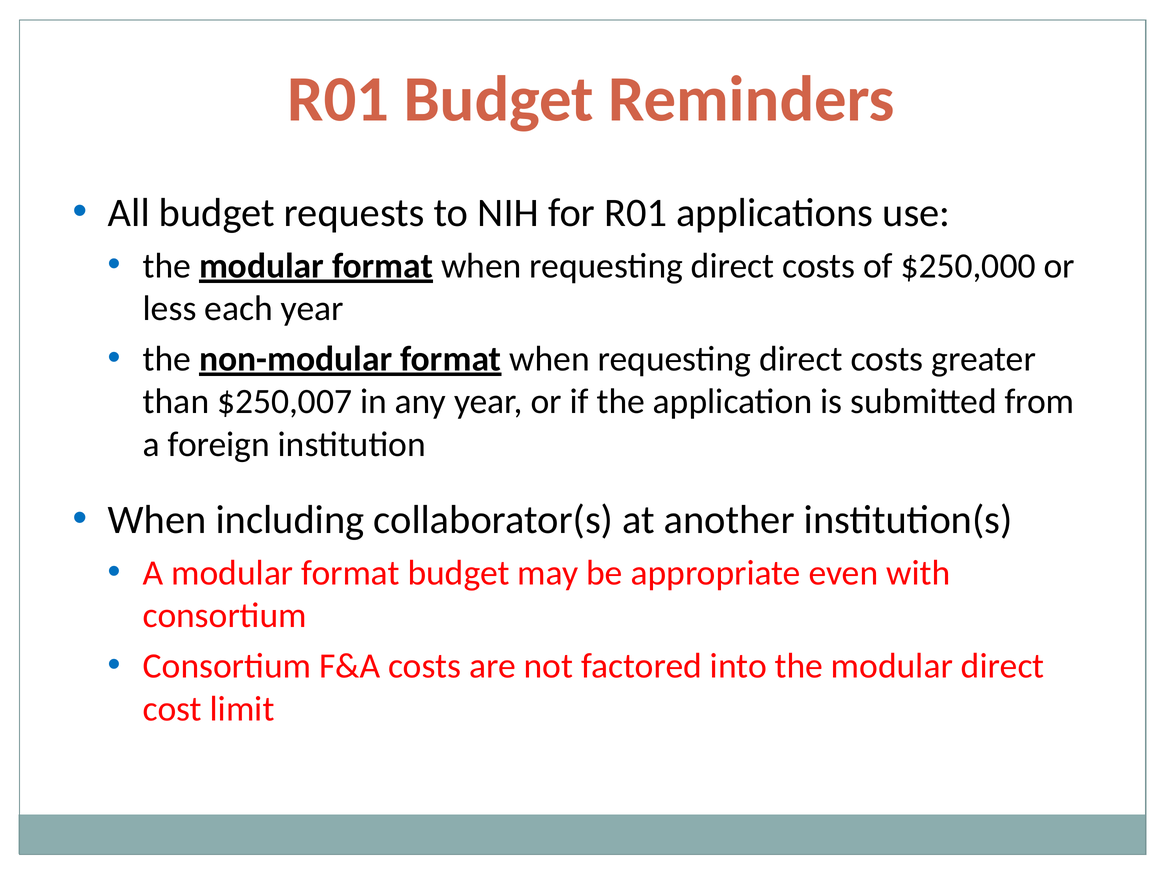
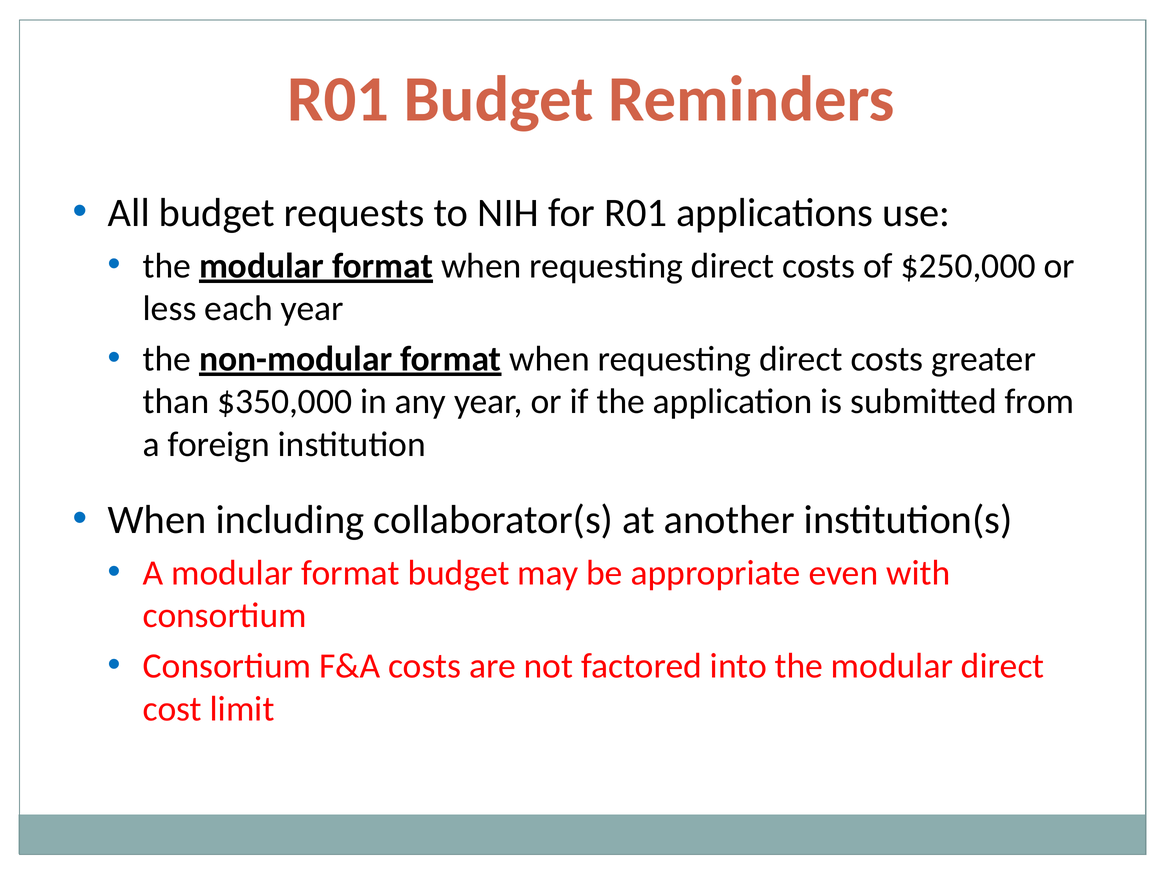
$250,007: $250,007 -> $350,000 (285, 402)
